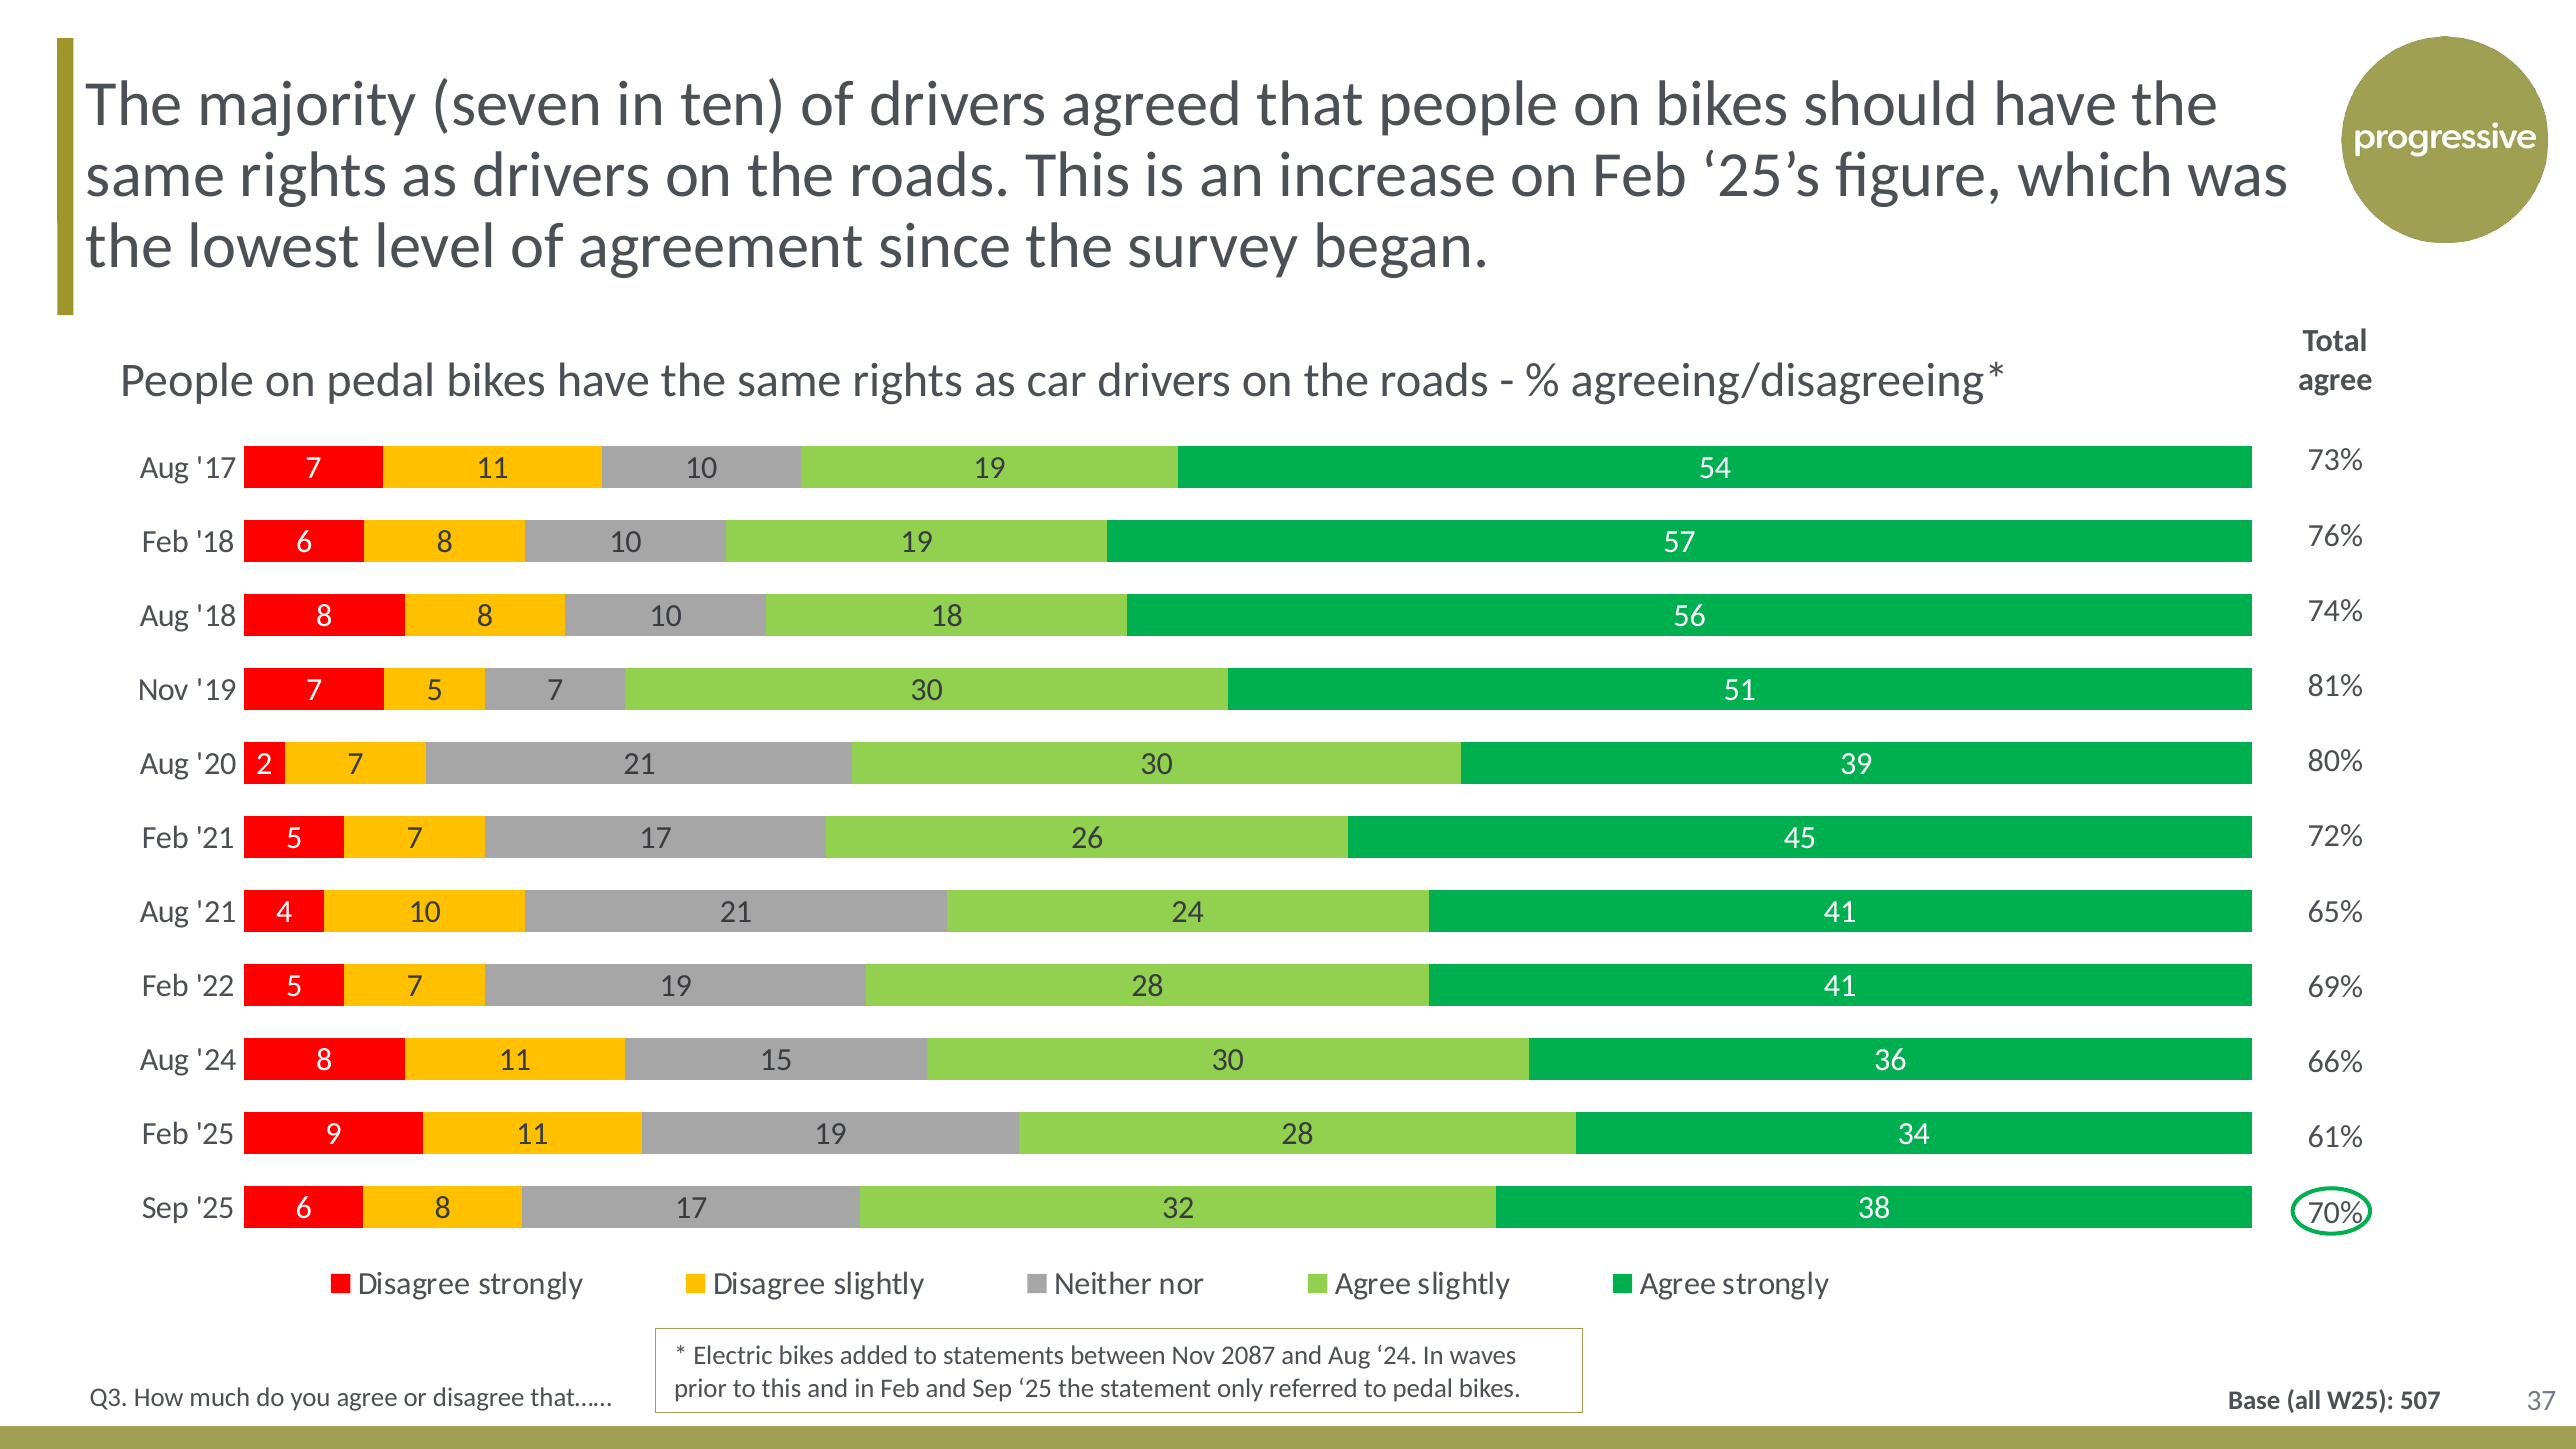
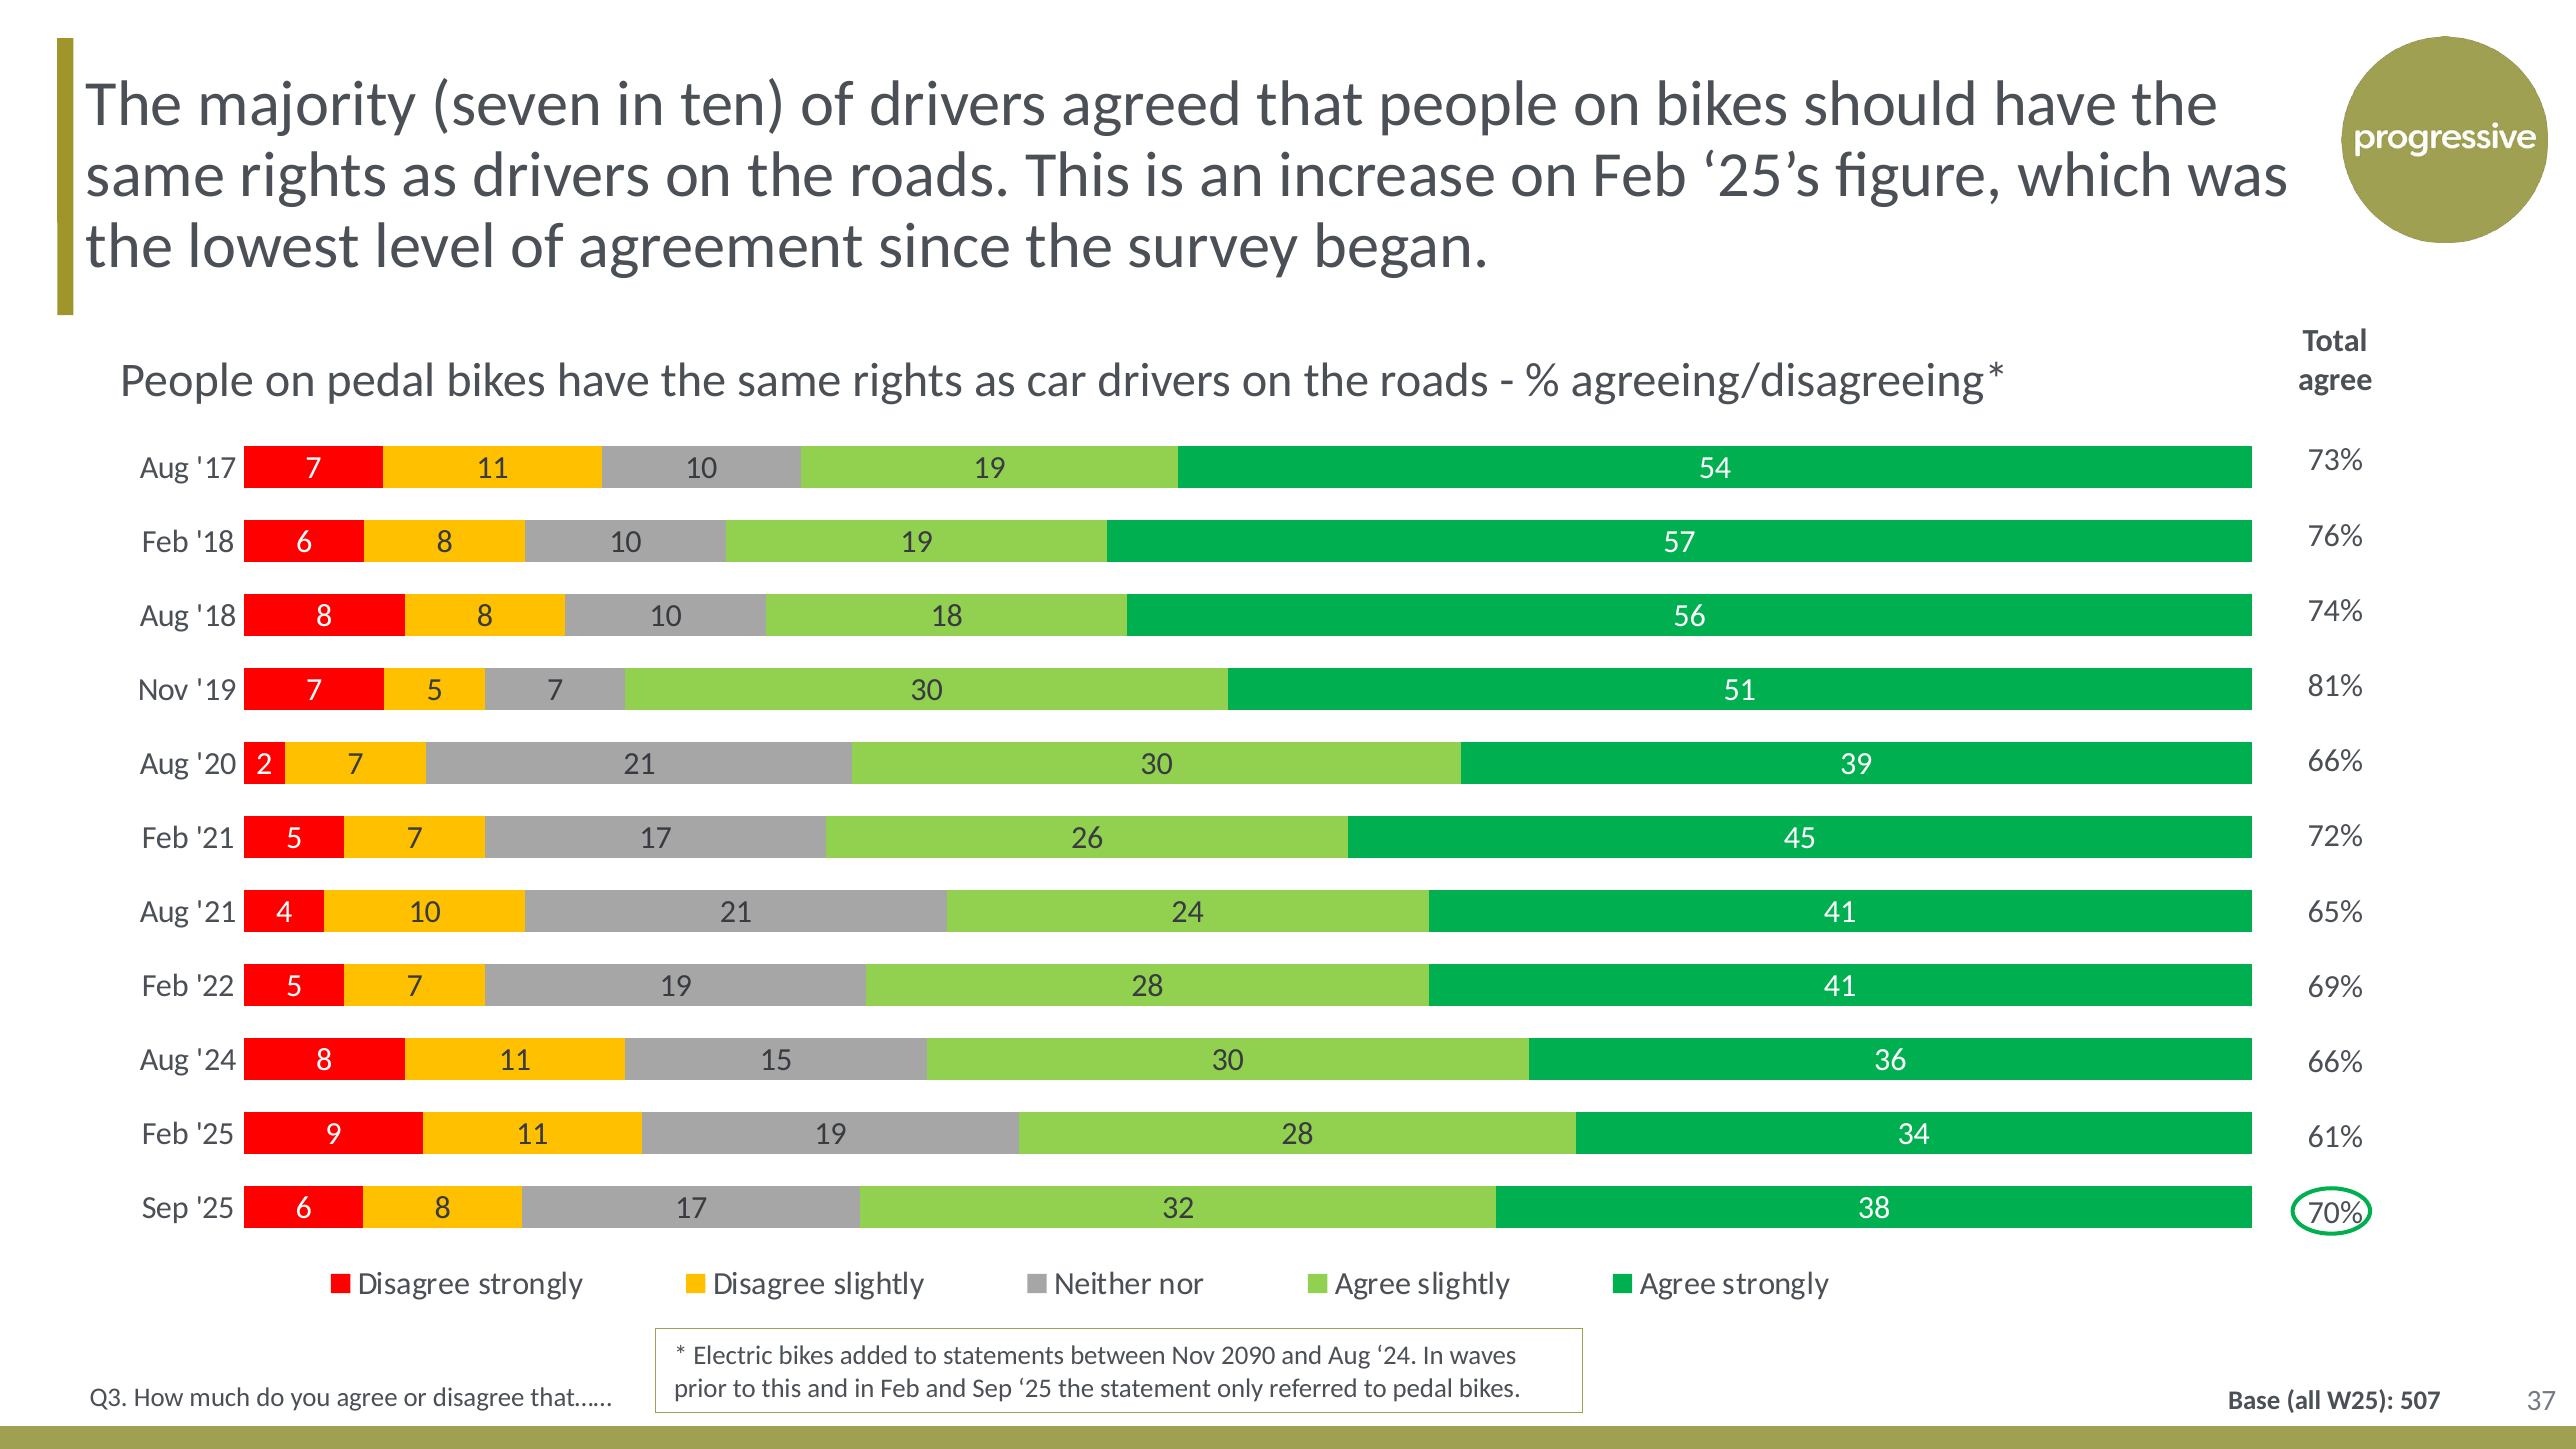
80%: 80% -> 66% (2335, 761)
2087: 2087 -> 2090 (1248, 1356)
